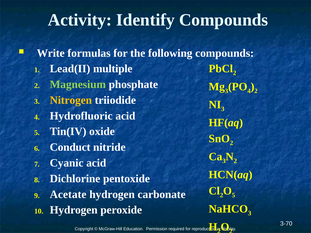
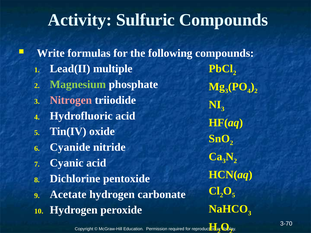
Identify: Identify -> Sulfuric (146, 20)
Nitrogen colour: yellow -> pink (71, 100)
Conduct: Conduct -> Cyanide (70, 147)
